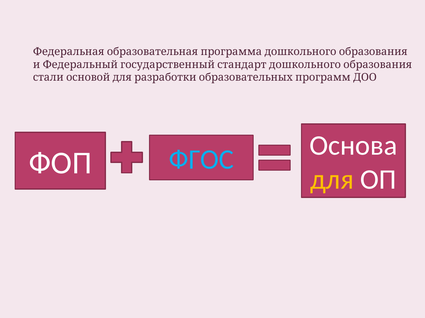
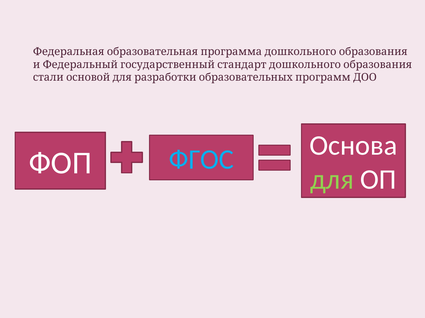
для colour: yellow -> light green (332, 180)
